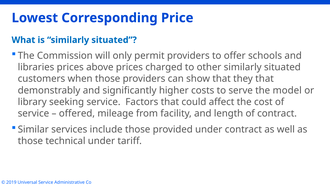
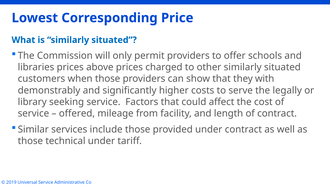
they that: that -> with (265, 79)
model: model -> legally (287, 90)
